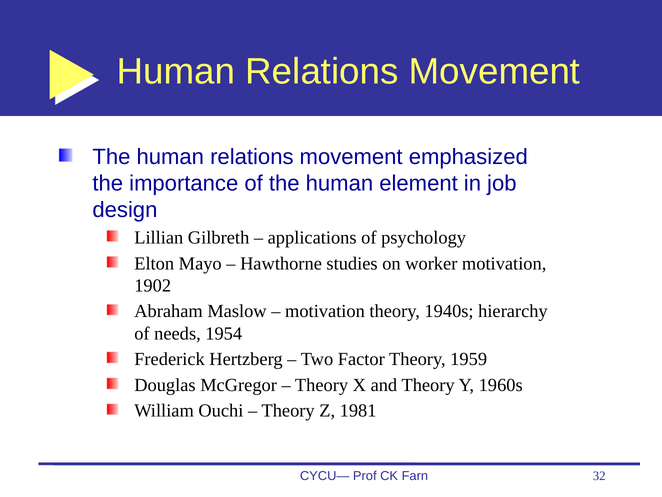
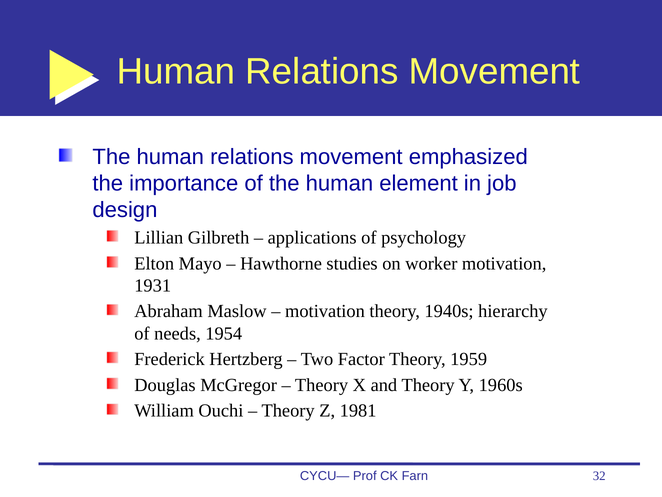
1902: 1902 -> 1931 (153, 285)
